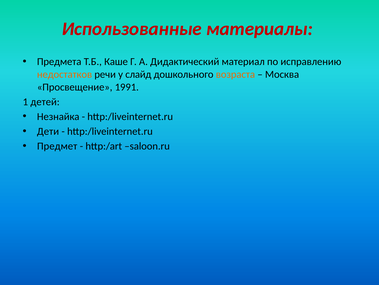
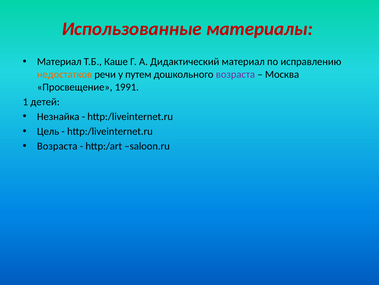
Предмета: Предмета -> Материал (59, 62)
слайд: слайд -> путем (138, 74)
возраста colour: orange -> purple (235, 74)
Дети: Дети -> Цель (48, 131)
Предмет: Предмет -> Возраста (57, 146)
